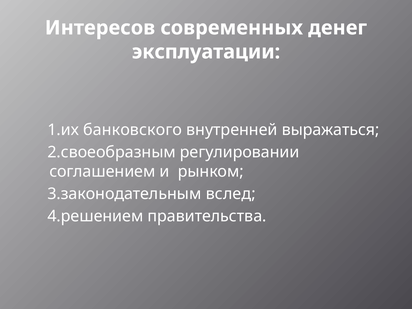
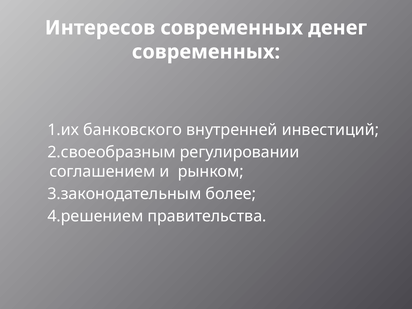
эксплуатации: эксплуатации -> современных (206, 52)
выражаться: выражаться -> инвестиций (330, 130)
вслед: вслед -> более (231, 194)
